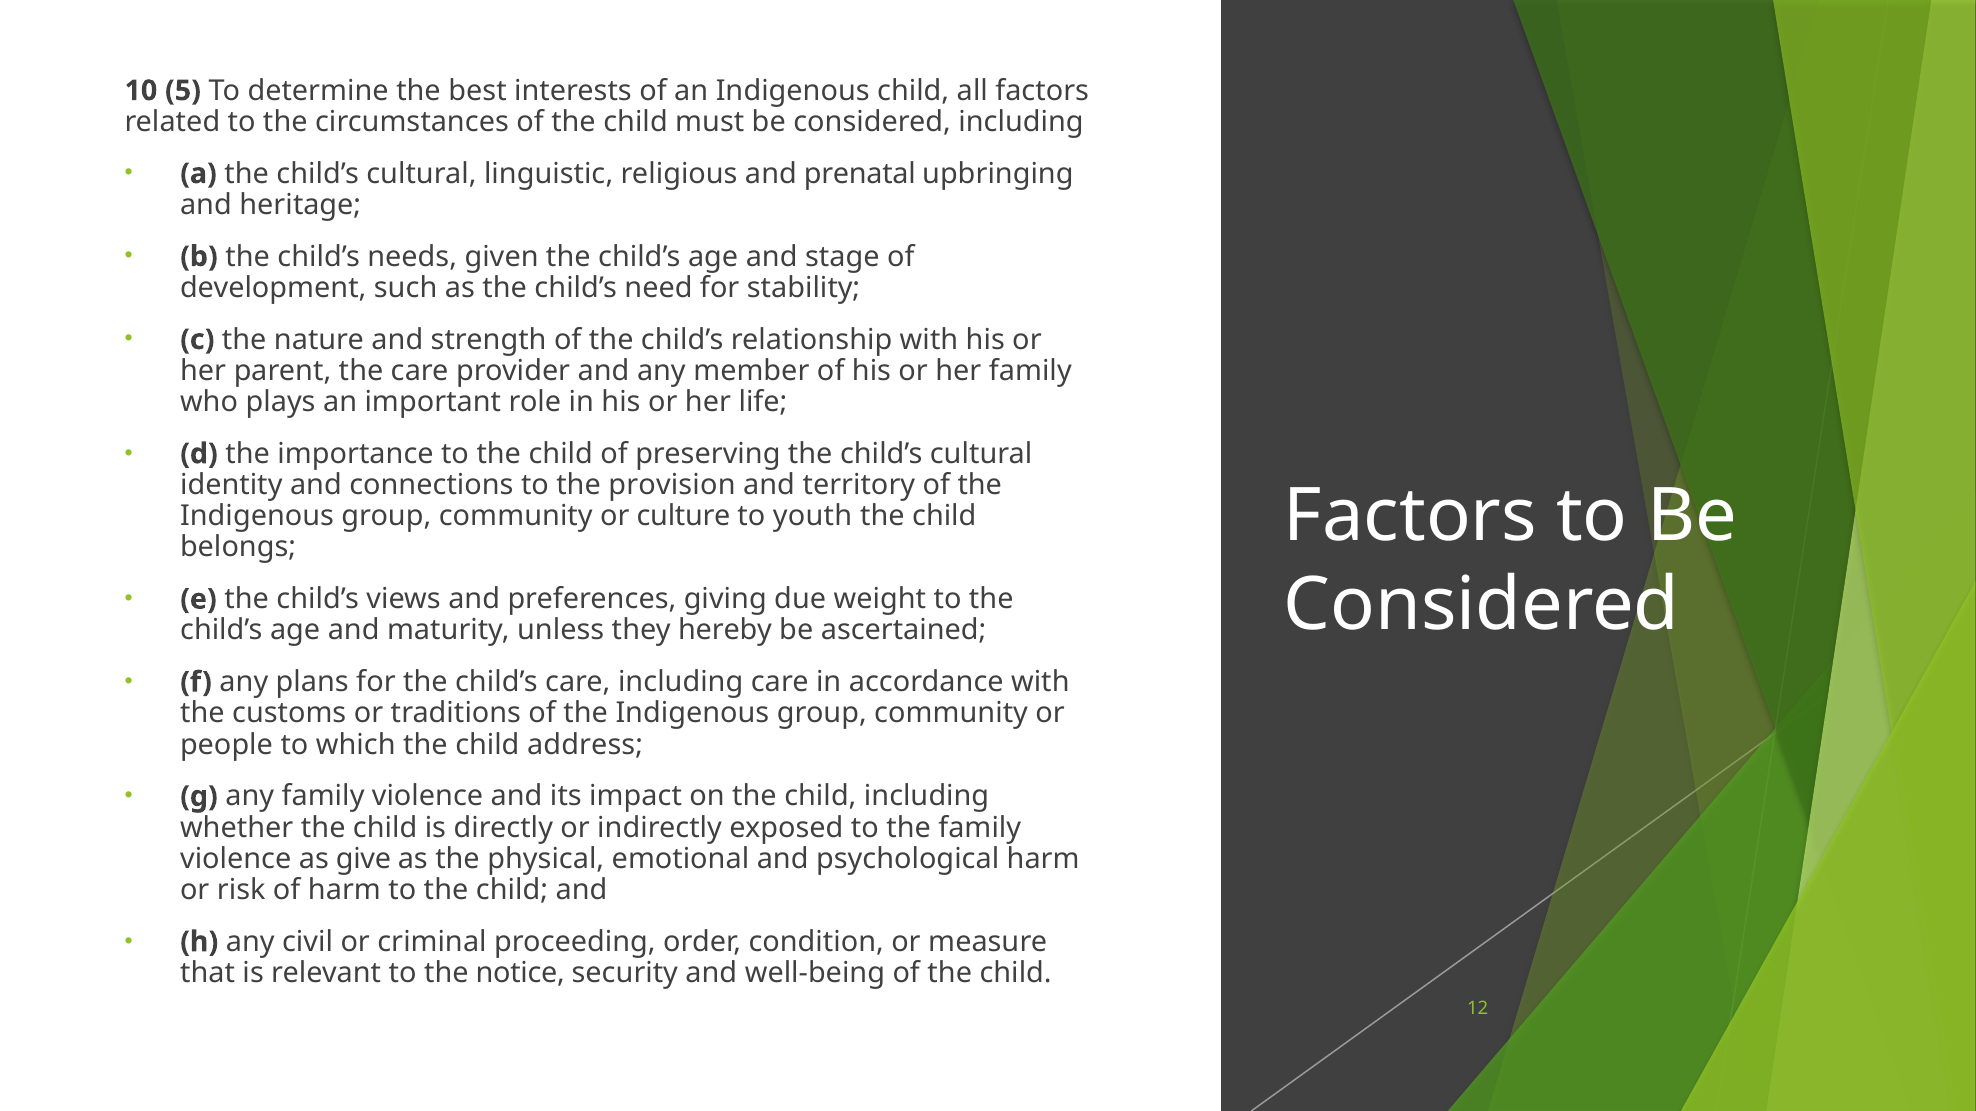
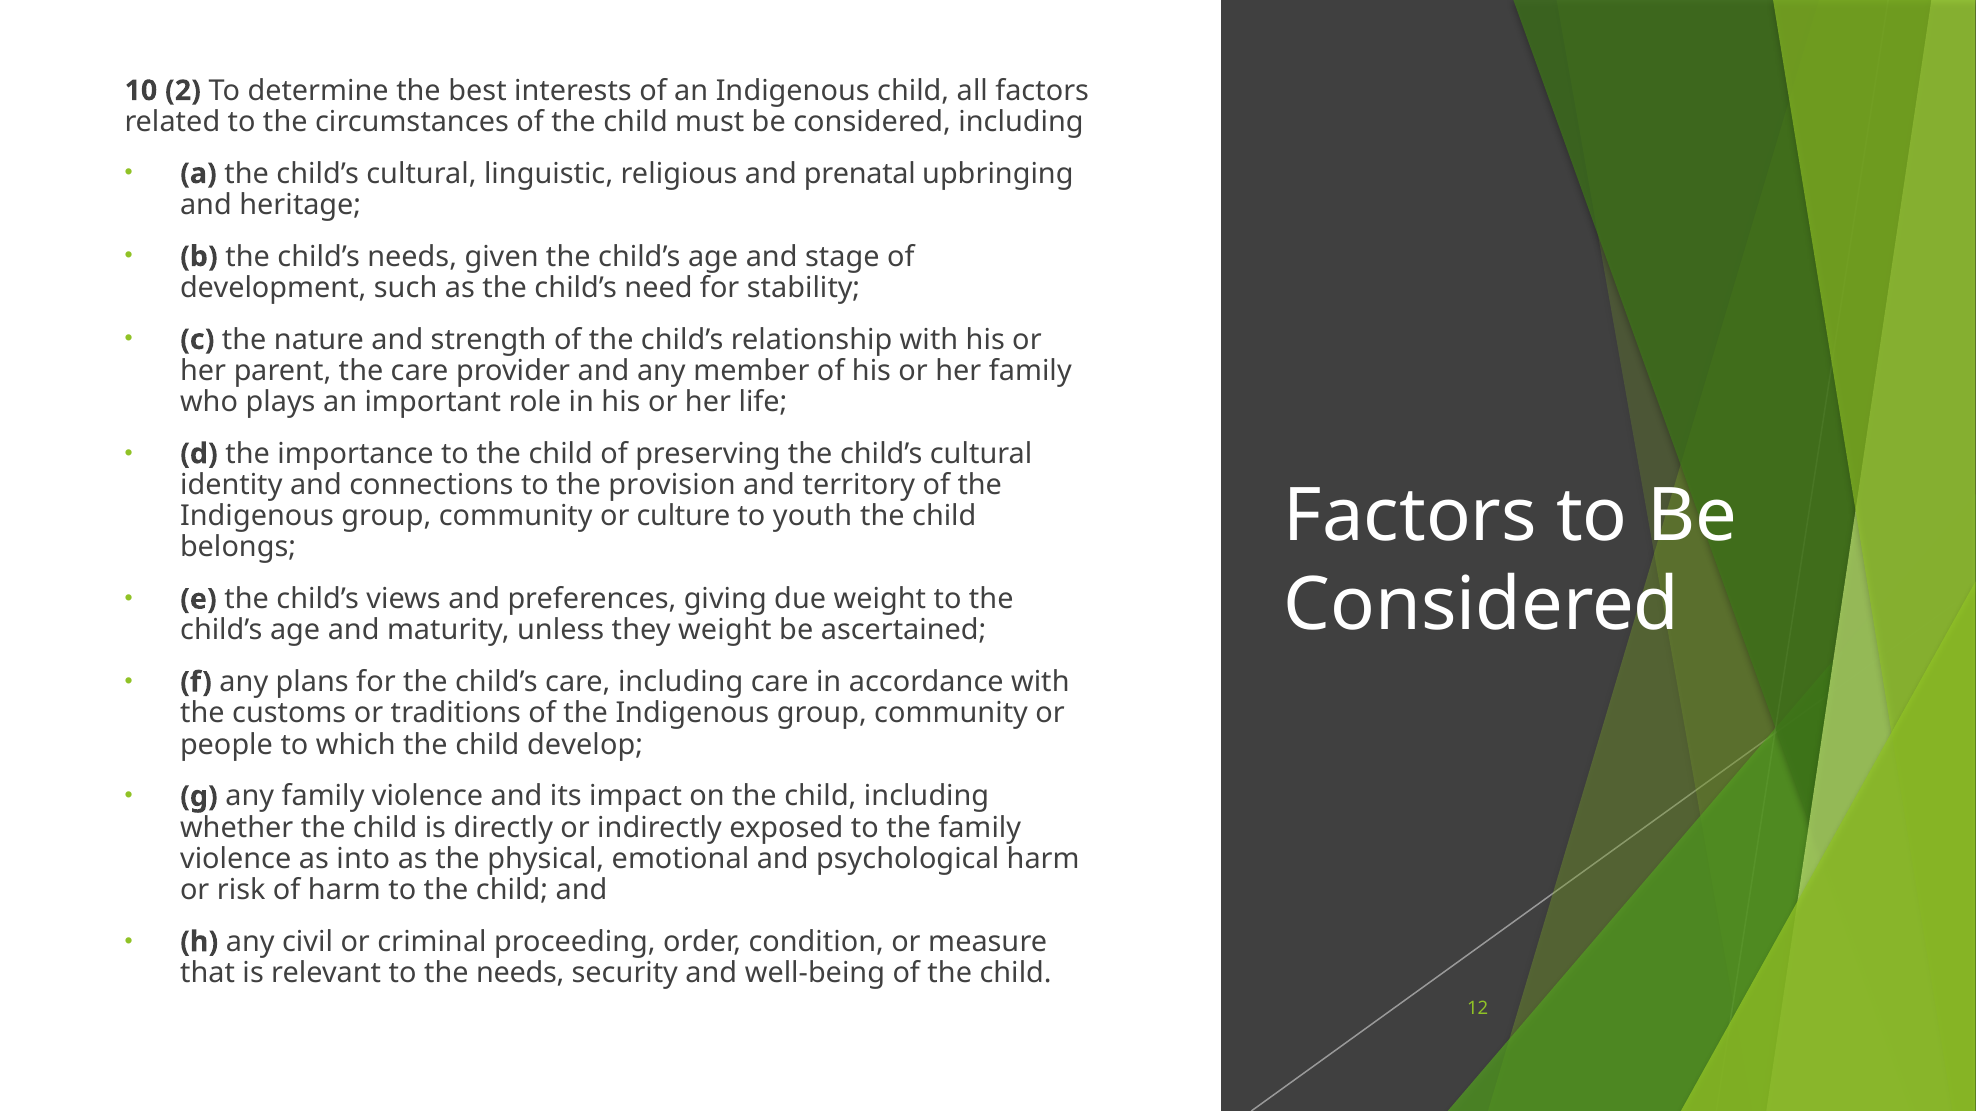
5: 5 -> 2 (183, 91)
they hereby: hereby -> weight (725, 631)
address: address -> develop (585, 745)
give: give -> into (363, 859)
the notice: notice -> needs (520, 973)
